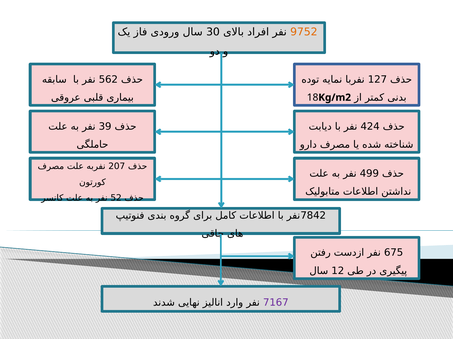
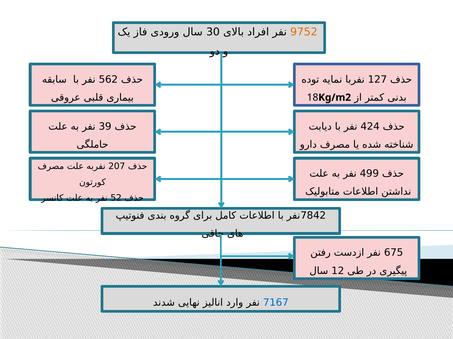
7167 colour: purple -> blue (276, 303)
